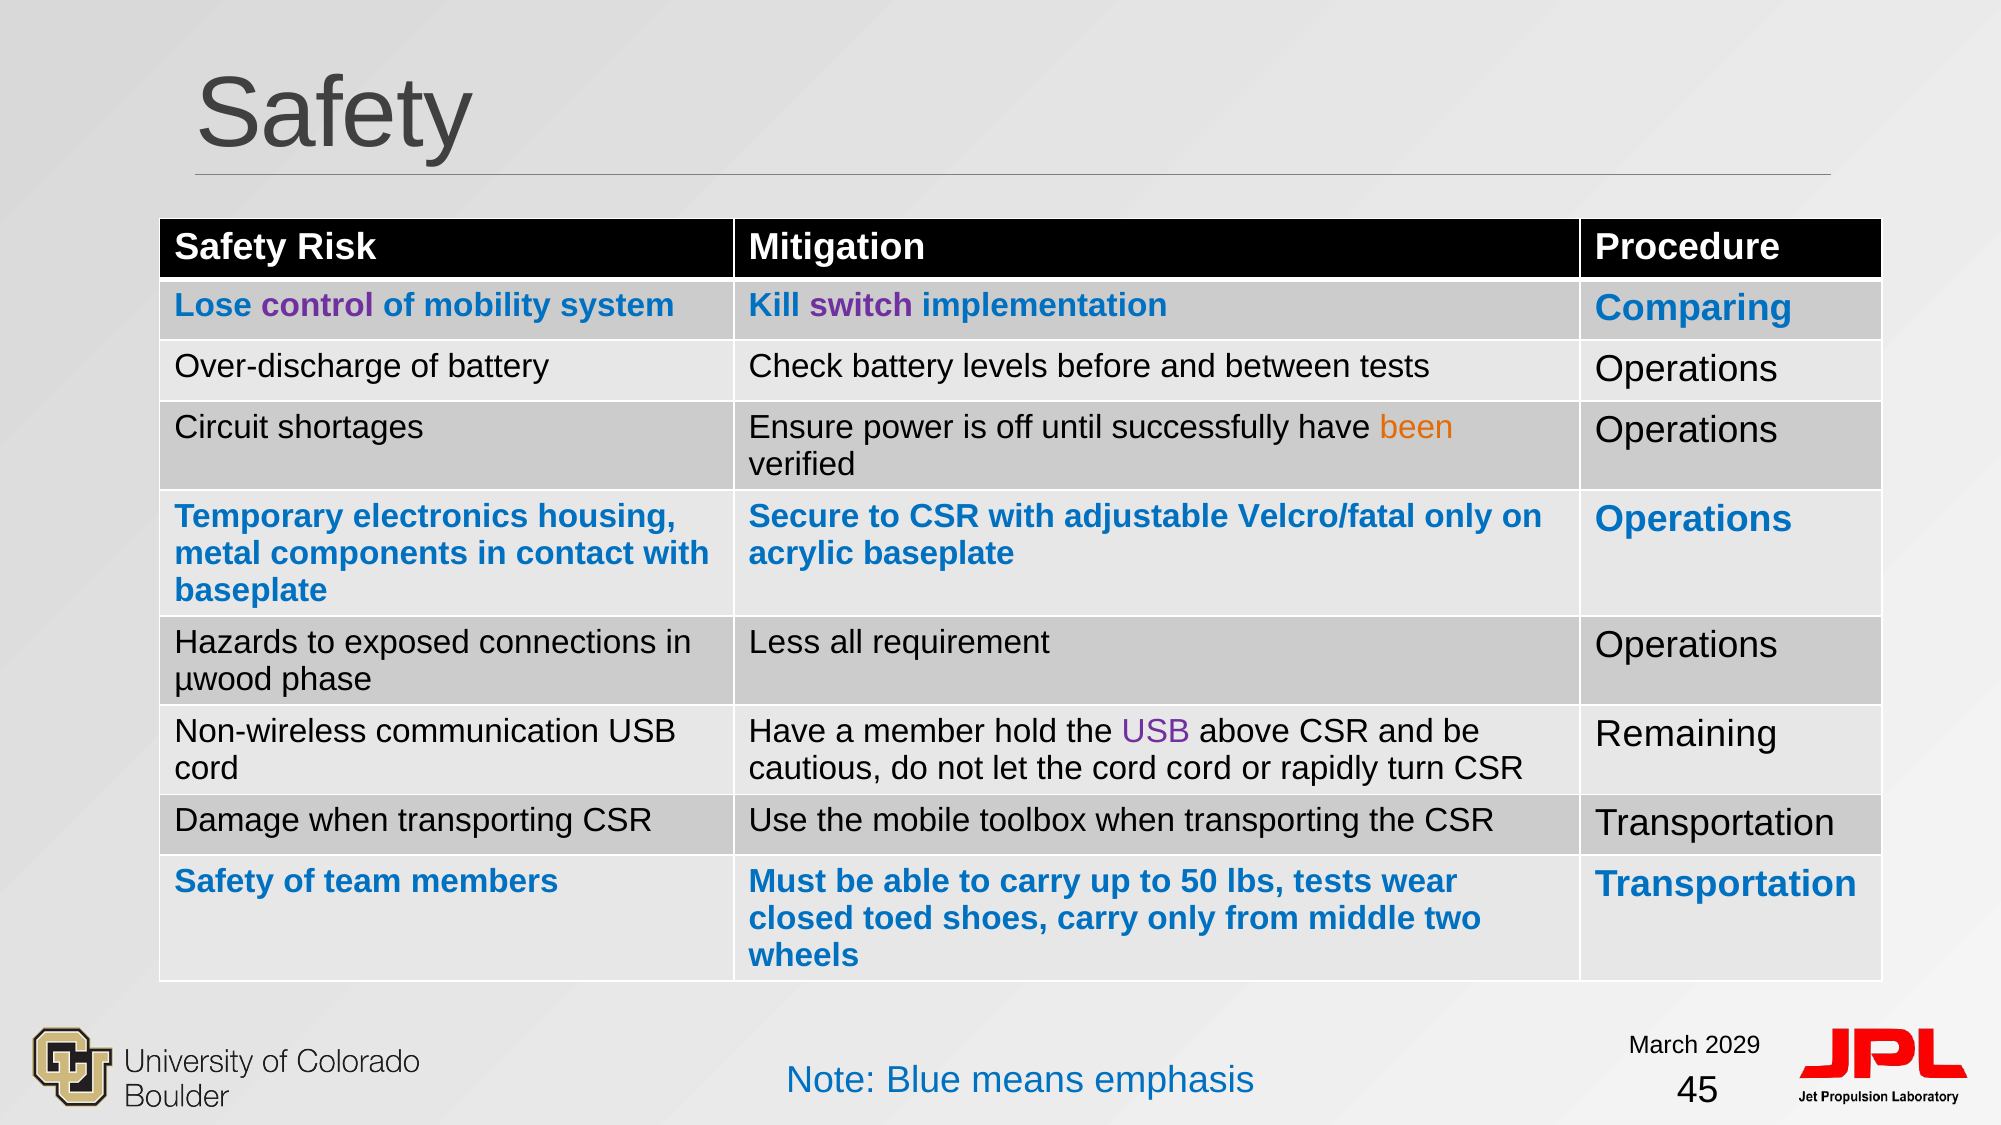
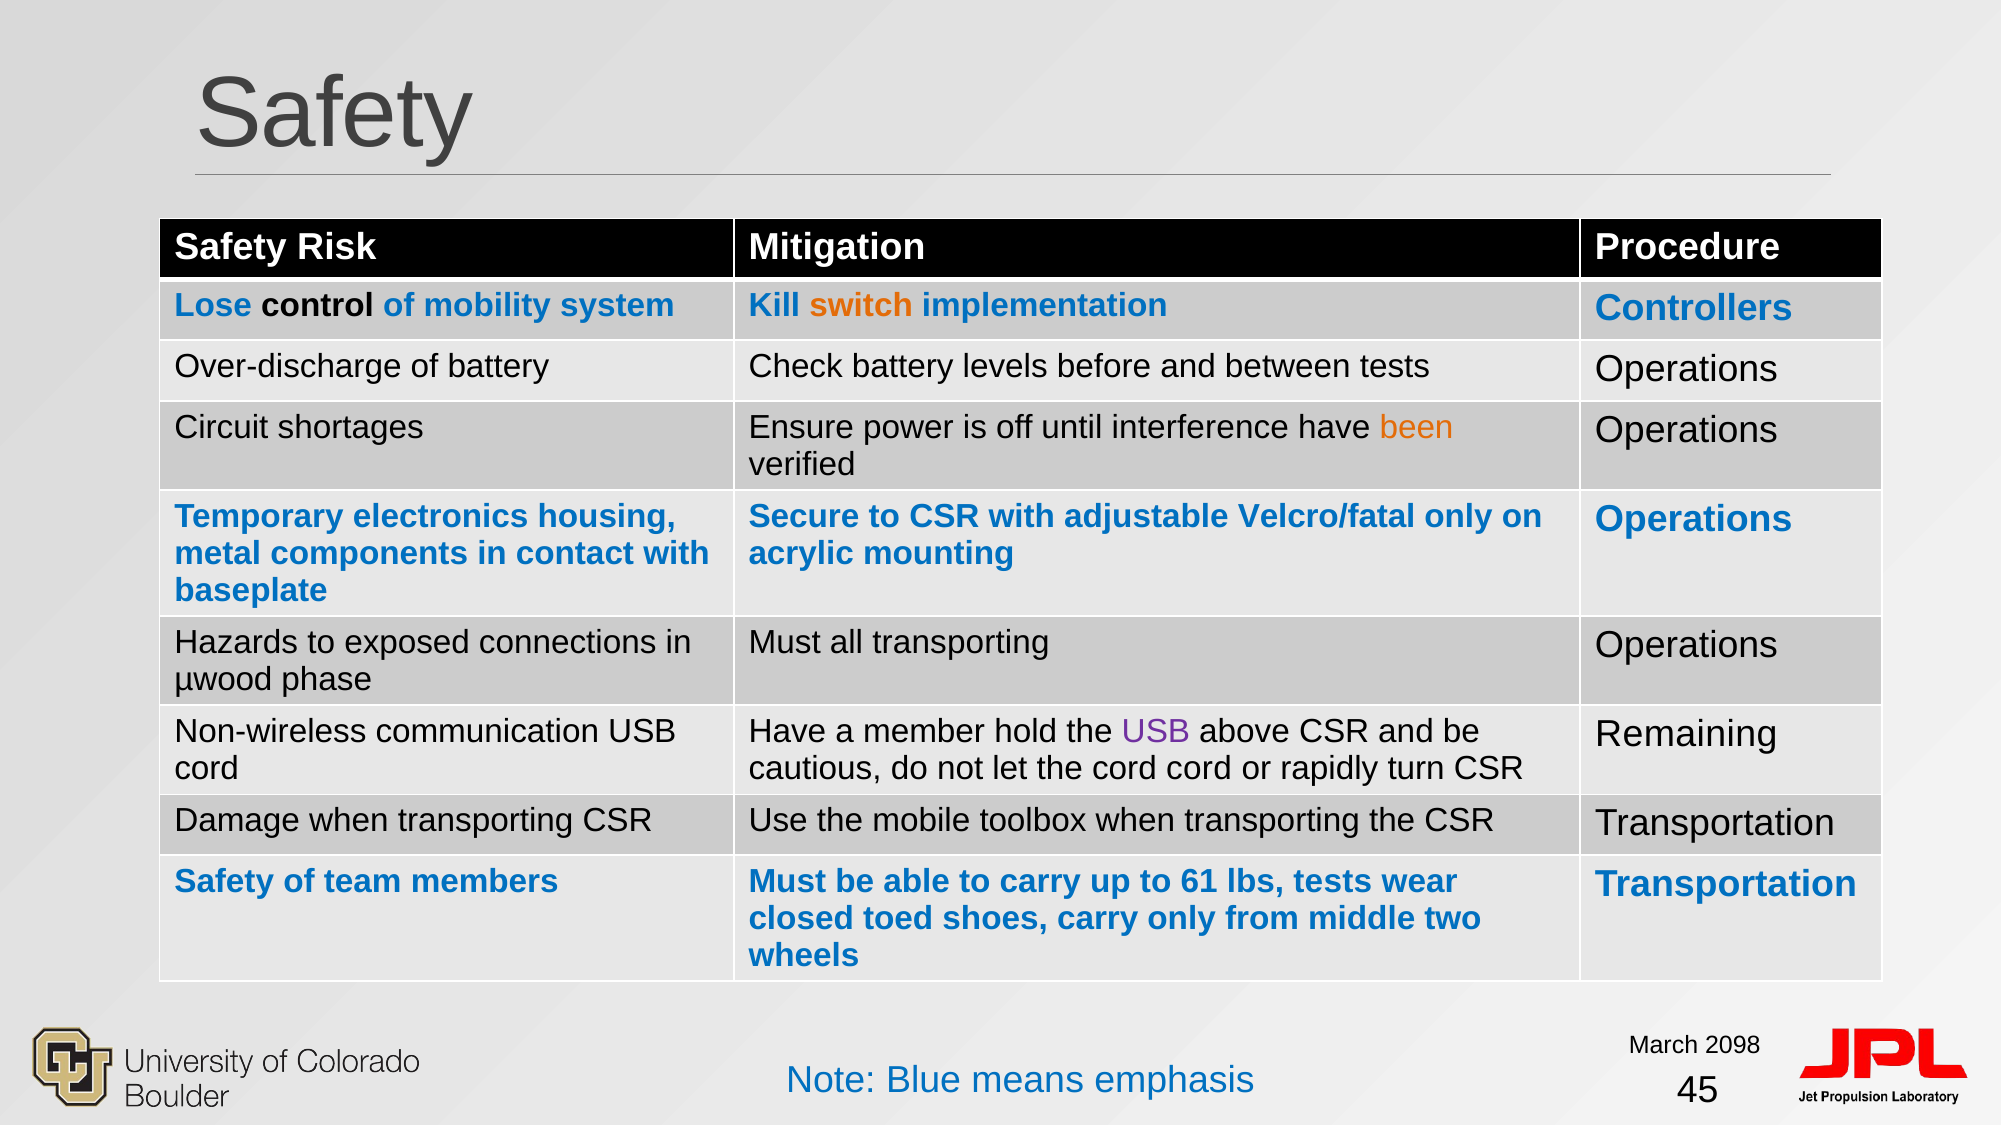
control colour: purple -> black (318, 306)
switch colour: purple -> orange (861, 306)
Comparing: Comparing -> Controllers (1694, 309)
successfully: successfully -> interference (1200, 428)
acrylic baseplate: baseplate -> mounting (939, 554)
Less: Less -> Must (785, 643)
all requirement: requirement -> transporting (961, 643)
50: 50 -> 61 (1199, 882)
2029: 2029 -> 2098 (1733, 1046)
